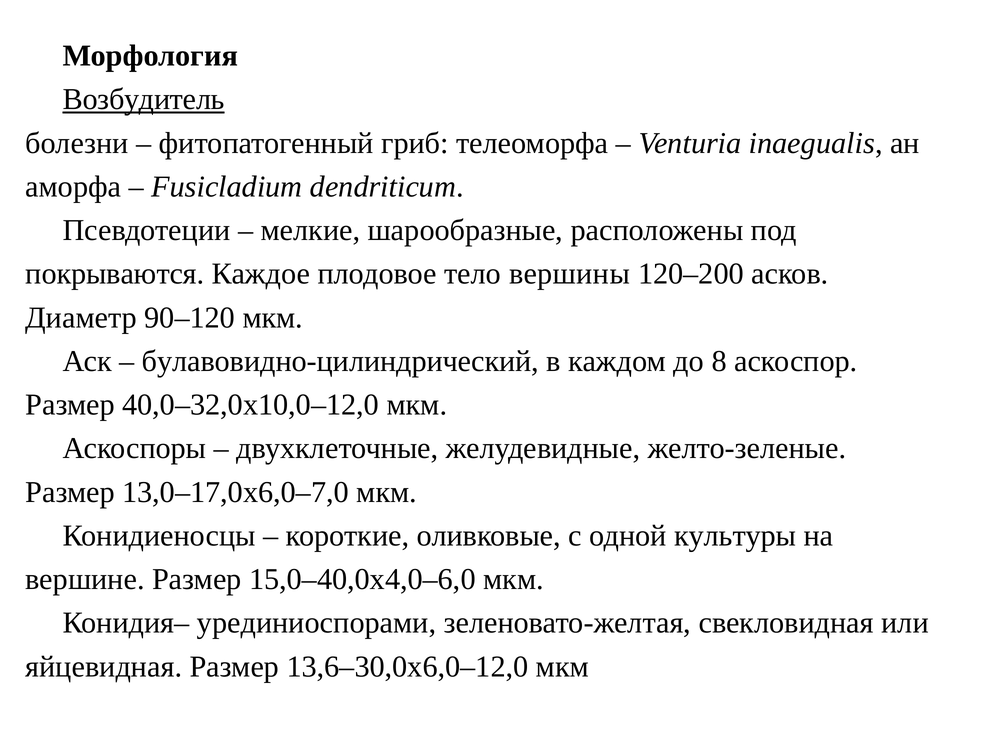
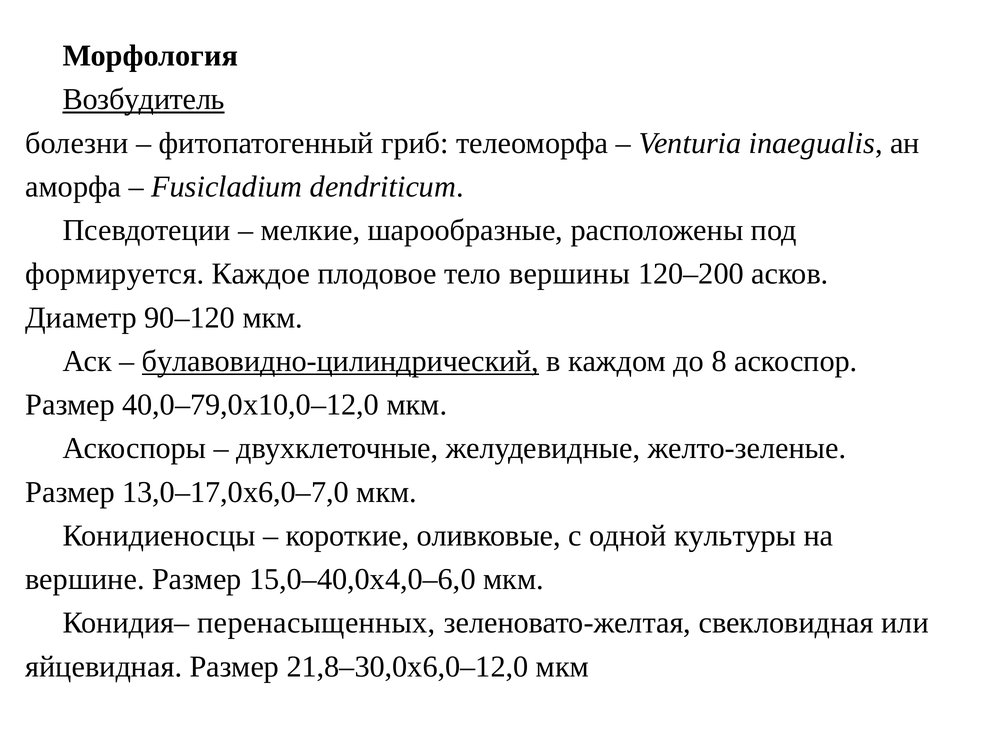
покрываются: покрываются -> формируется (115, 274)
булавовидно-цилиндрический underline: none -> present (340, 361)
40,0–32,0х10,0–12,0: 40,0–32,0х10,0–12,0 -> 40,0–79,0х10,0–12,0 (251, 405)
урединиоспорами: урединиоспорами -> перенасыщенных (316, 623)
13,6–30,0х6,0–12,0: 13,6–30,0х6,0–12,0 -> 21,8–30,0х6,0–12,0 (407, 667)
